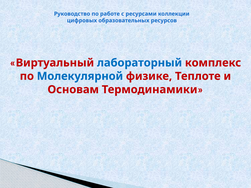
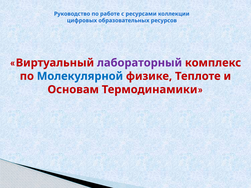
лабораторный colour: blue -> purple (140, 63)
